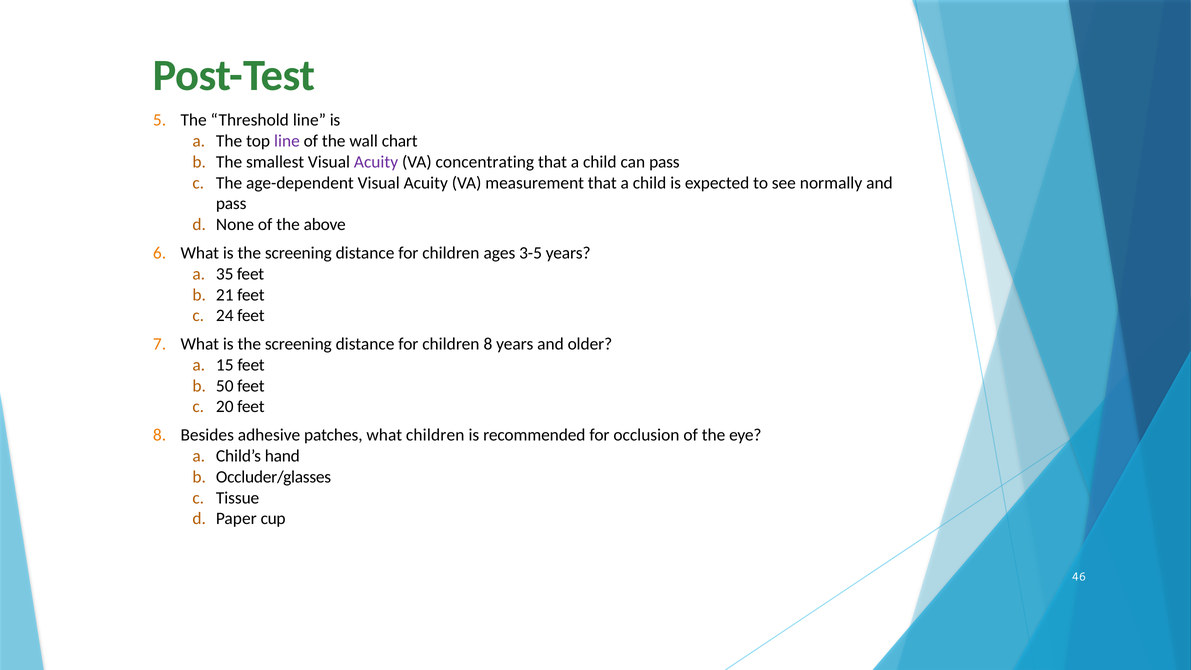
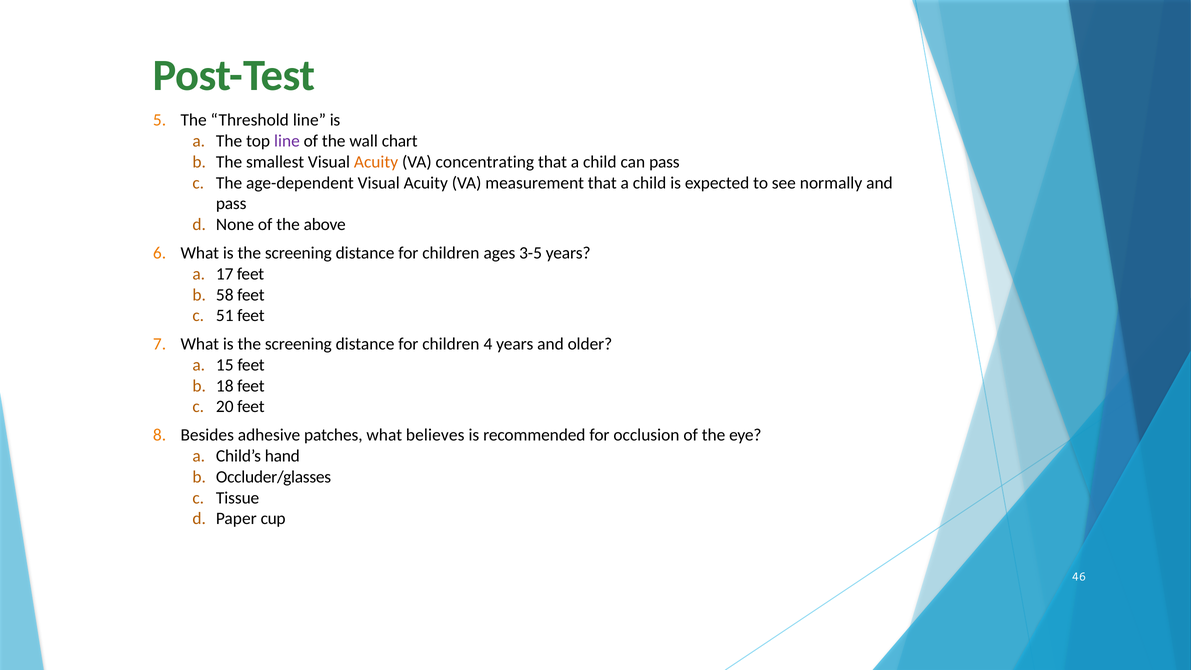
Acuity colour: purple -> orange (376, 162)
35: 35 -> 17 (225, 274)
21: 21 -> 58 (225, 295)
24: 24 -> 51 (225, 316)
children 8: 8 -> 4 (488, 344)
50: 50 -> 18 (225, 386)
what children: children -> believes (435, 435)
